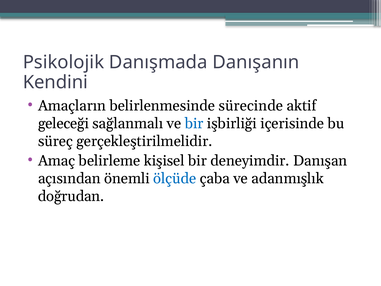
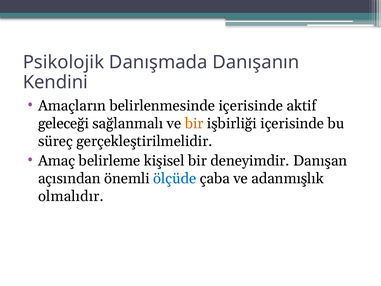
belirlenmesinde sürecinde: sürecinde -> içerisinde (251, 106)
bir colour: blue -> orange (194, 123)
doğrudan: doğrudan -> olmalıdır (71, 196)
